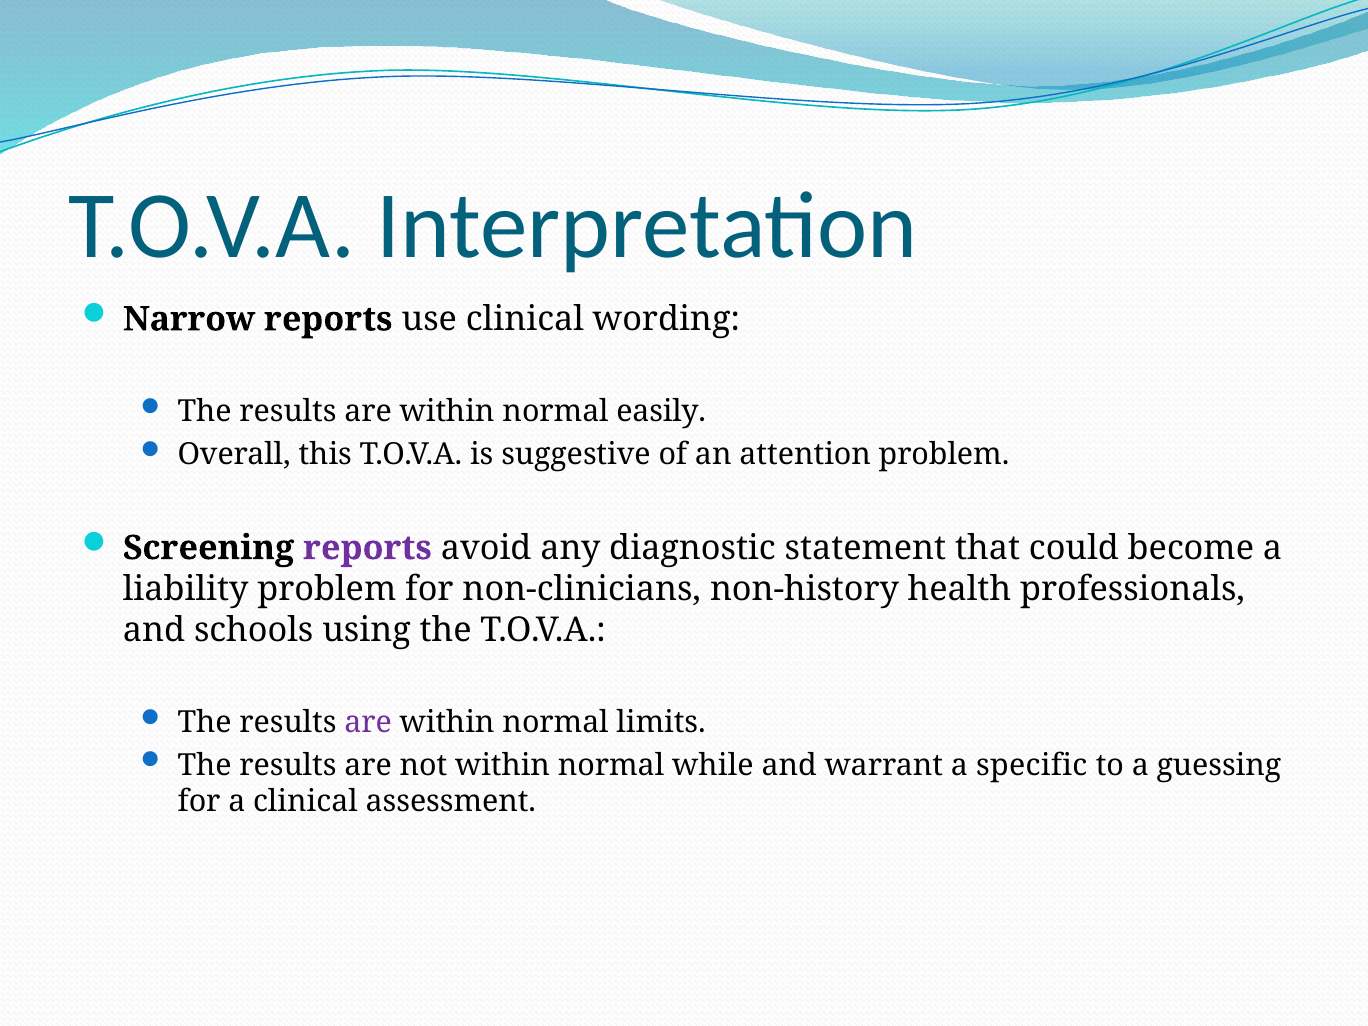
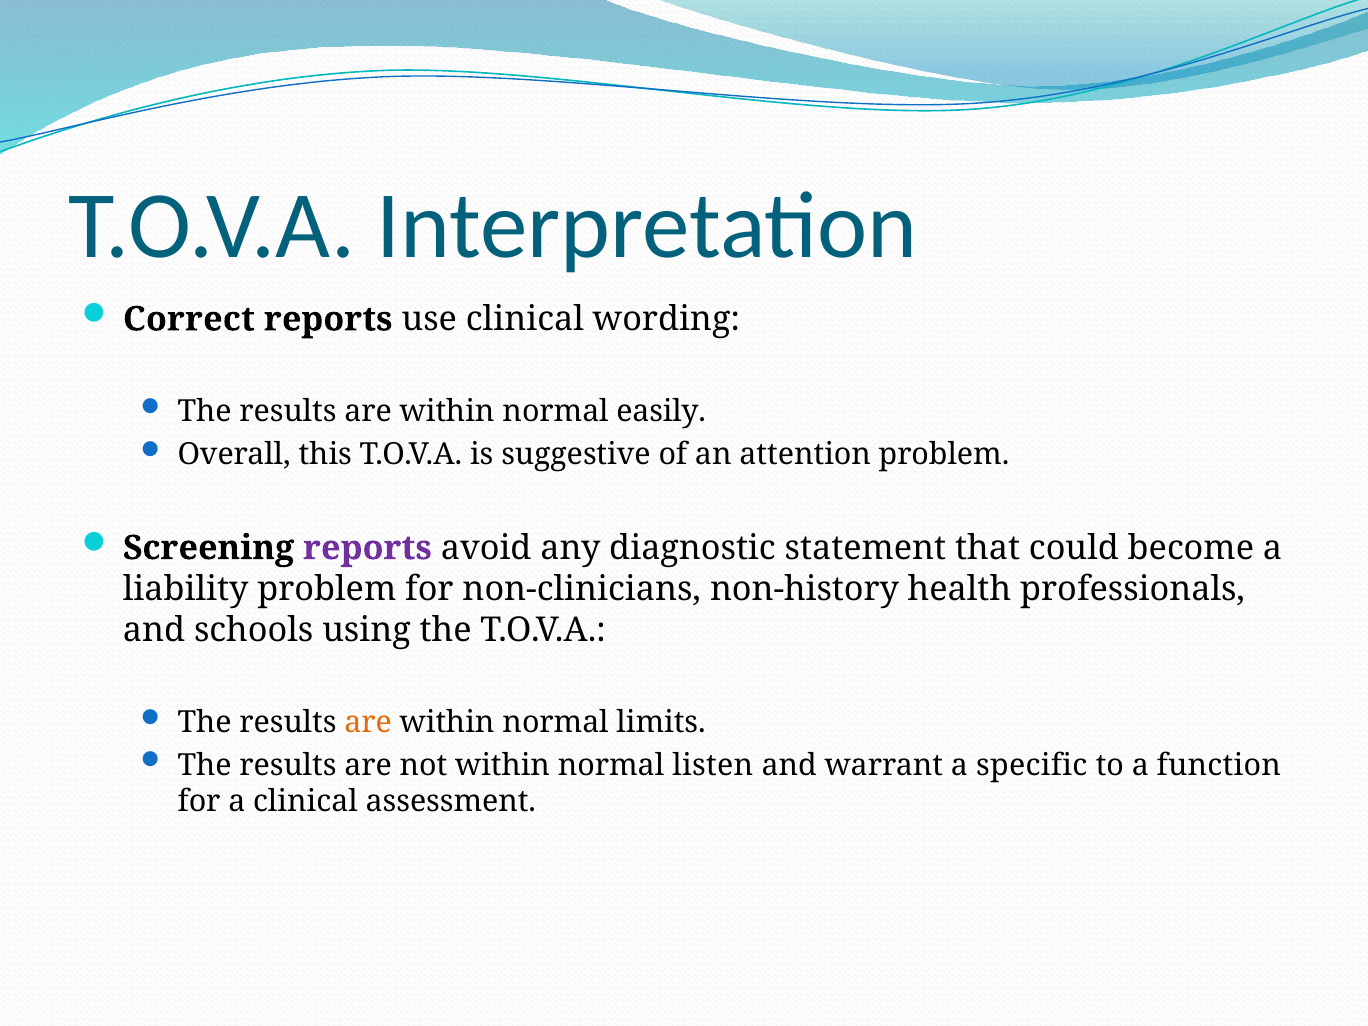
Narrow: Narrow -> Correct (189, 319)
are colour: purple -> orange (368, 722)
while: while -> listen (713, 765)
guessing: guessing -> function (1219, 765)
